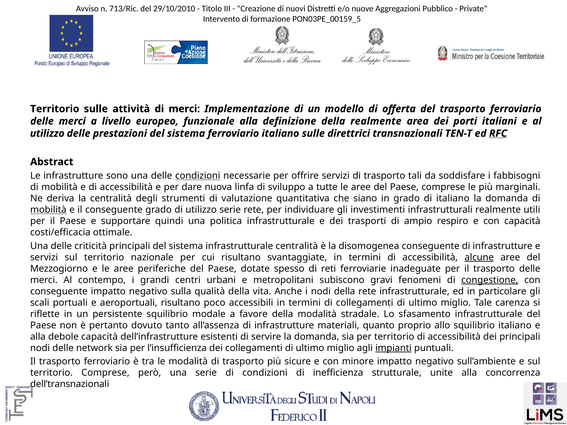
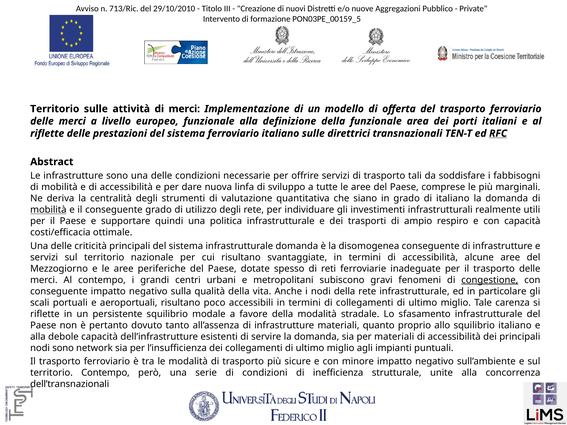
della realmente: realmente -> funzionale (376, 121)
utilizzo: utilizzo -> riflette (47, 134)
condizioni underline: present -> none (198, 176)
utilizzo serie: serie -> degli (230, 210)
infrastrutturale centralità: centralità -> domanda (297, 246)
alcune underline: present -> none (479, 257)
per territorio: territorio -> materiali (394, 337)
nodi delle: delle -> sono (63, 348)
impianti underline: present -> none (393, 348)
territorio Comprese: Comprese -> Contempo (105, 373)
